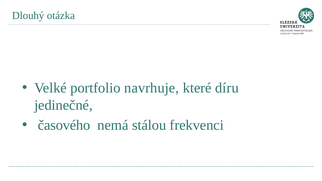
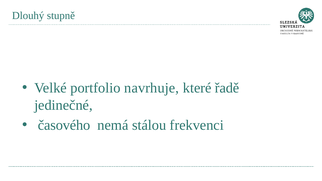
otázka: otázka -> stupně (61, 16)
díru: díru -> řadě (227, 88)
